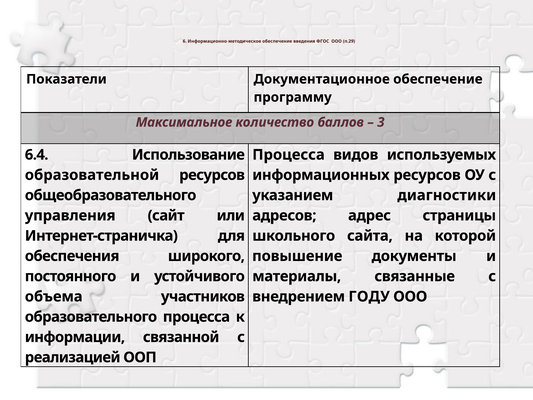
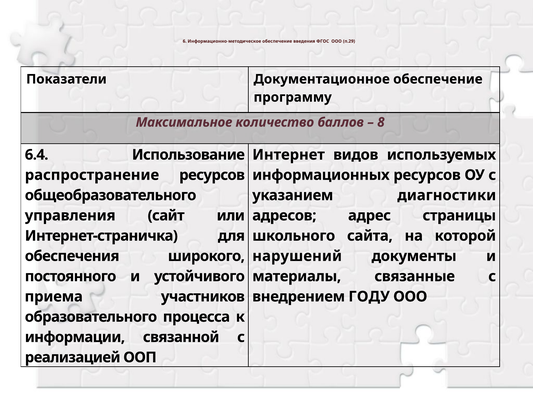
3: 3 -> 8 (381, 122)
Процесса: Процесса -> Интернет (289, 155)
образовательной: образовательной -> распространение (92, 175)
повышение: повышение -> нарушений (297, 256)
объема: объема -> приема (54, 296)
